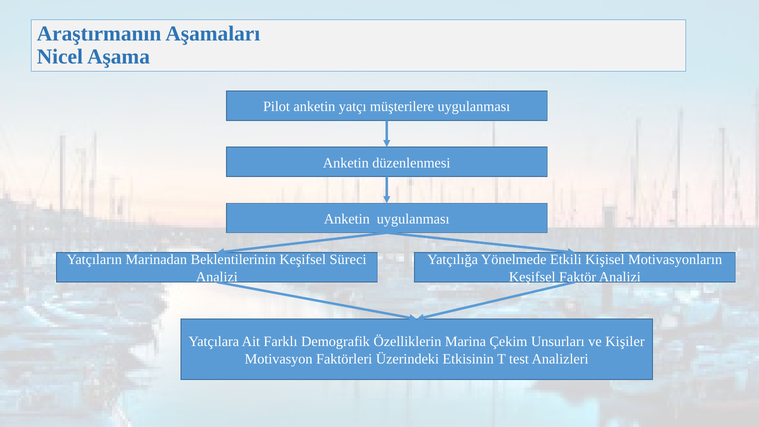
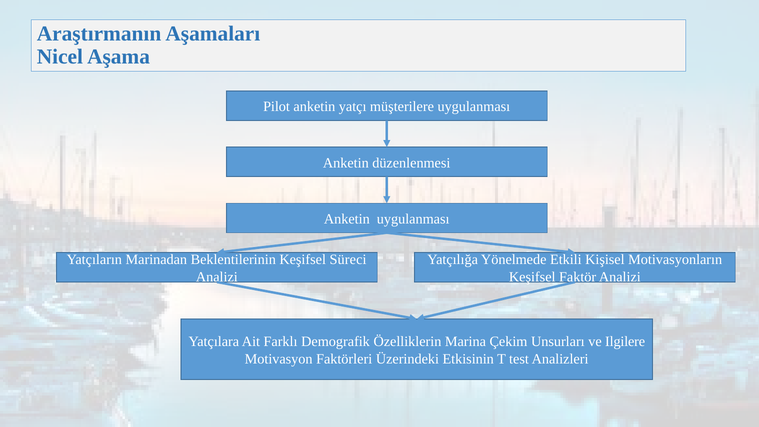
Kişiler: Kişiler -> Ilgilere (625, 342)
